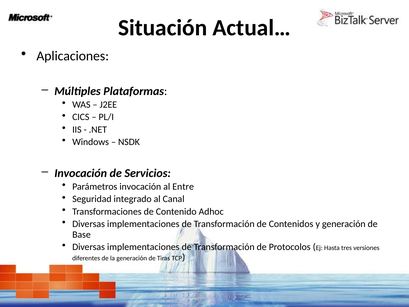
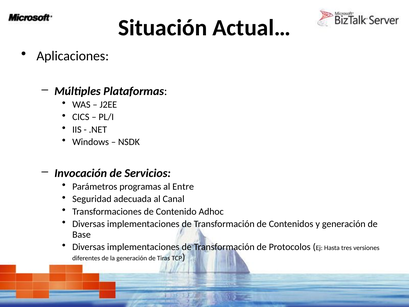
Parámetros invocación: invocación -> programas (140, 186)
integrado: integrado -> adecuada (133, 199)
